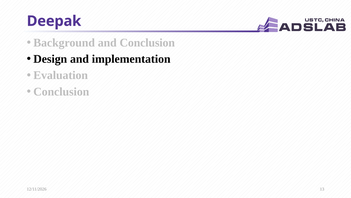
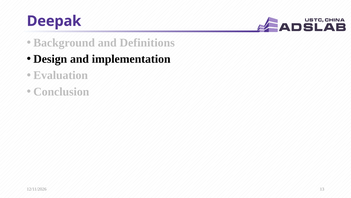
and Conclusion: Conclusion -> Definitions (147, 43)
